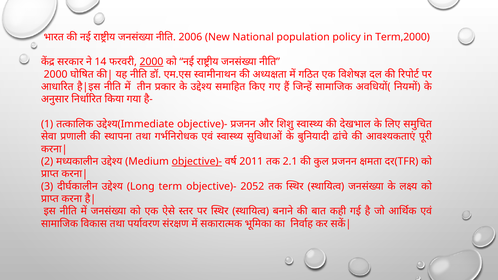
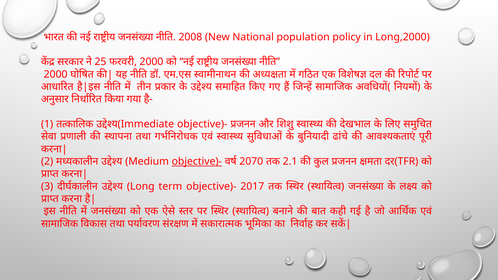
2006: 2006 -> 2008 (190, 37)
Term,2000: Term,2000 -> Long,2000 (403, 37)
14: 14 -> 25 (100, 62)
2000 underline: present -> none (151, 62)
2011: 2011 -> 2070 (251, 161)
2052: 2052 -> 2017 (252, 186)
